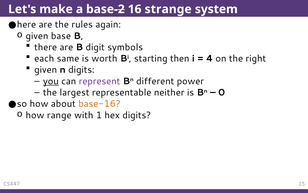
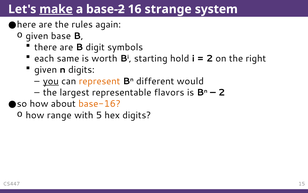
make underline: none -> present (56, 9)
then: then -> hold (180, 58)
4: 4 -> 2 (210, 58)
represent colour: purple -> orange (99, 81)
power: power -> would (190, 81)
neither: neither -> flavors (169, 92)
0: 0 -> 2 (222, 92)
1: 1 -> 5 (99, 115)
